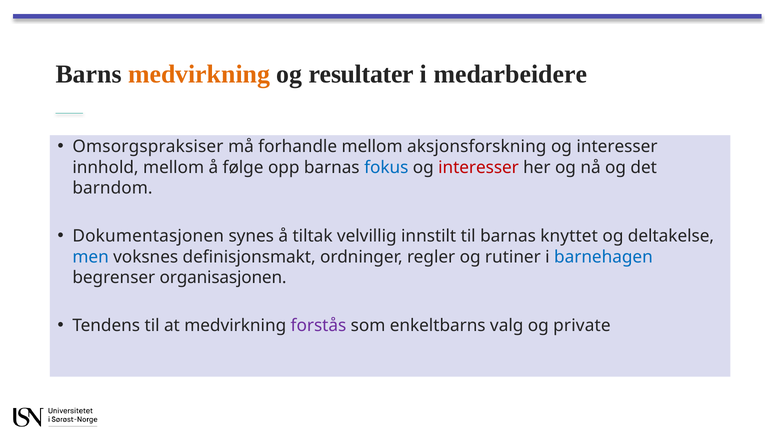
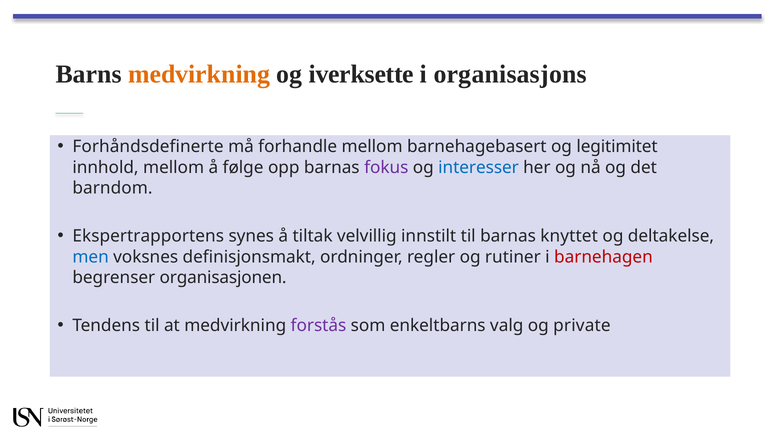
resultater: resultater -> iverksette (361, 74)
medarbeidere: medarbeidere -> organisasjons (510, 74)
Omsorgspraksiser: Omsorgspraksiser -> Forhåndsdefinerte (148, 147)
aksjonsforskning: aksjonsforskning -> barnehagebasert (477, 147)
interesser: interesser -> legitimitet (617, 147)
fokus colour: blue -> purple (386, 167)
interesser colour: red -> blue (479, 167)
Dokumentasjonen: Dokumentasjonen -> Ekspertrapportens (148, 236)
barnehagen colour: blue -> red (603, 257)
